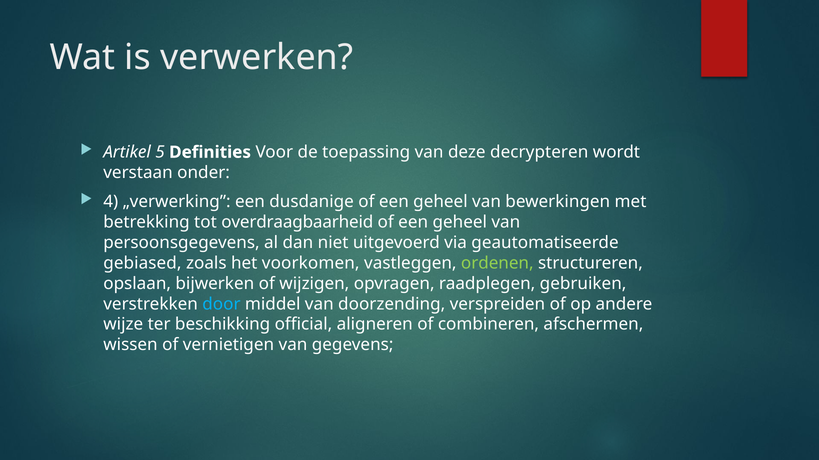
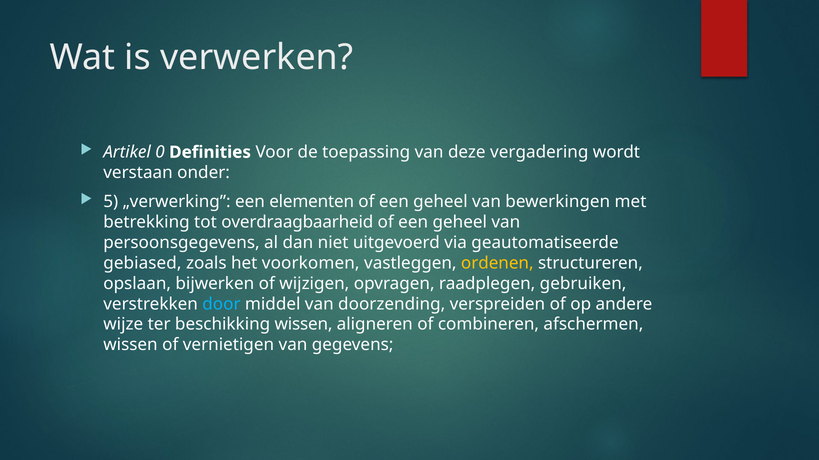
5: 5 -> 0 (160, 152)
decrypteren: decrypteren -> vergadering (539, 152)
4: 4 -> 5 (111, 202)
dusdanige: dusdanige -> elementen (312, 202)
ordenen colour: light green -> yellow (497, 263)
beschikking official: official -> wissen (304, 325)
